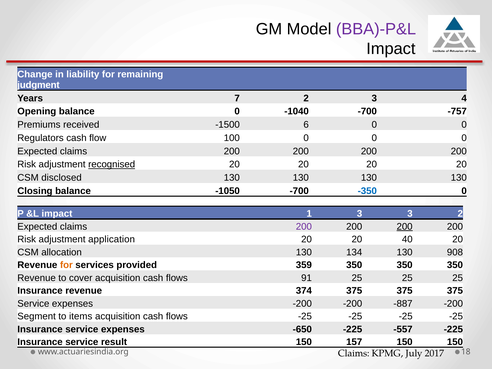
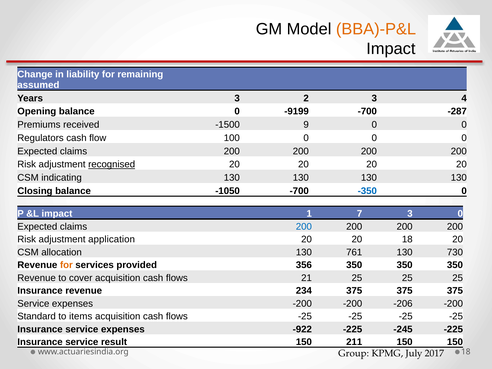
BBA)-P&L colour: purple -> orange (376, 29)
judgment: judgment -> assumed (38, 85)
Years 7: 7 -> 3 (237, 98)
-1040: -1040 -> -9199 (297, 111)
-757: -757 -> -287 (457, 111)
6: 6 -> 9 (306, 125)
disclosed: disclosed -> indicating (62, 178)
1 3: 3 -> 7 (360, 214)
3 2: 2 -> 0 (460, 214)
200 colour: purple -> blue (304, 227)
200 underline: present -> none (405, 227)
20 40: 40 -> 18 (407, 239)
134: 134 -> 761 (354, 252)
908: 908 -> 730 (455, 252)
359: 359 -> 356 (304, 265)
91: 91 -> 21 (307, 278)
374: 374 -> 234 (304, 291)
-887: -887 -> -206 (403, 304)
Segment: Segment -> Standard (37, 316)
-650: -650 -> -922 (302, 329)
-557: -557 -> -245 (403, 329)
157: 157 -> 211 (354, 342)
Claims: Claims -> Group (354, 353)
